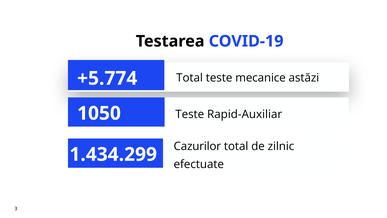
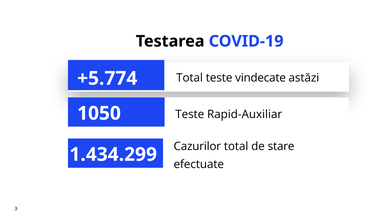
mecanice: mecanice -> vindecate (261, 78)
zilnic: zilnic -> stare (281, 146)
